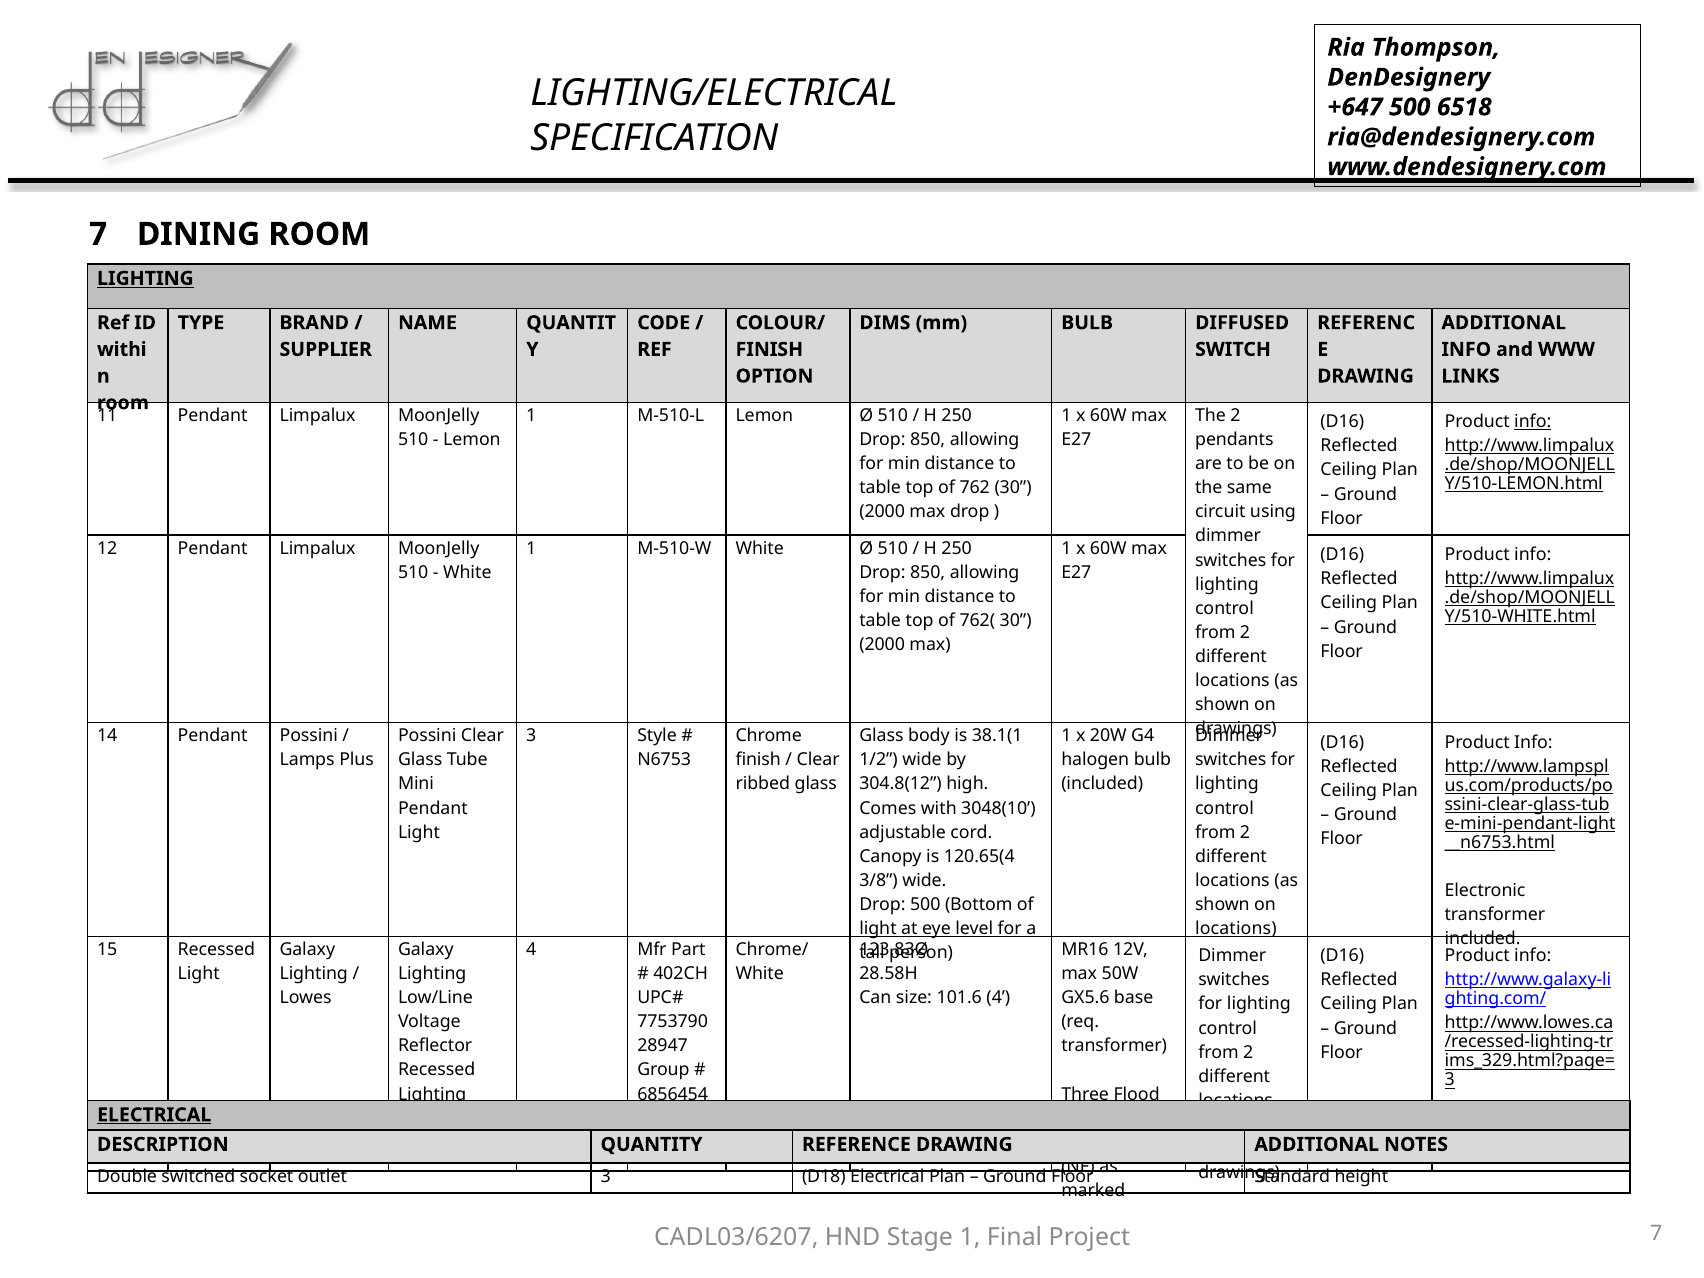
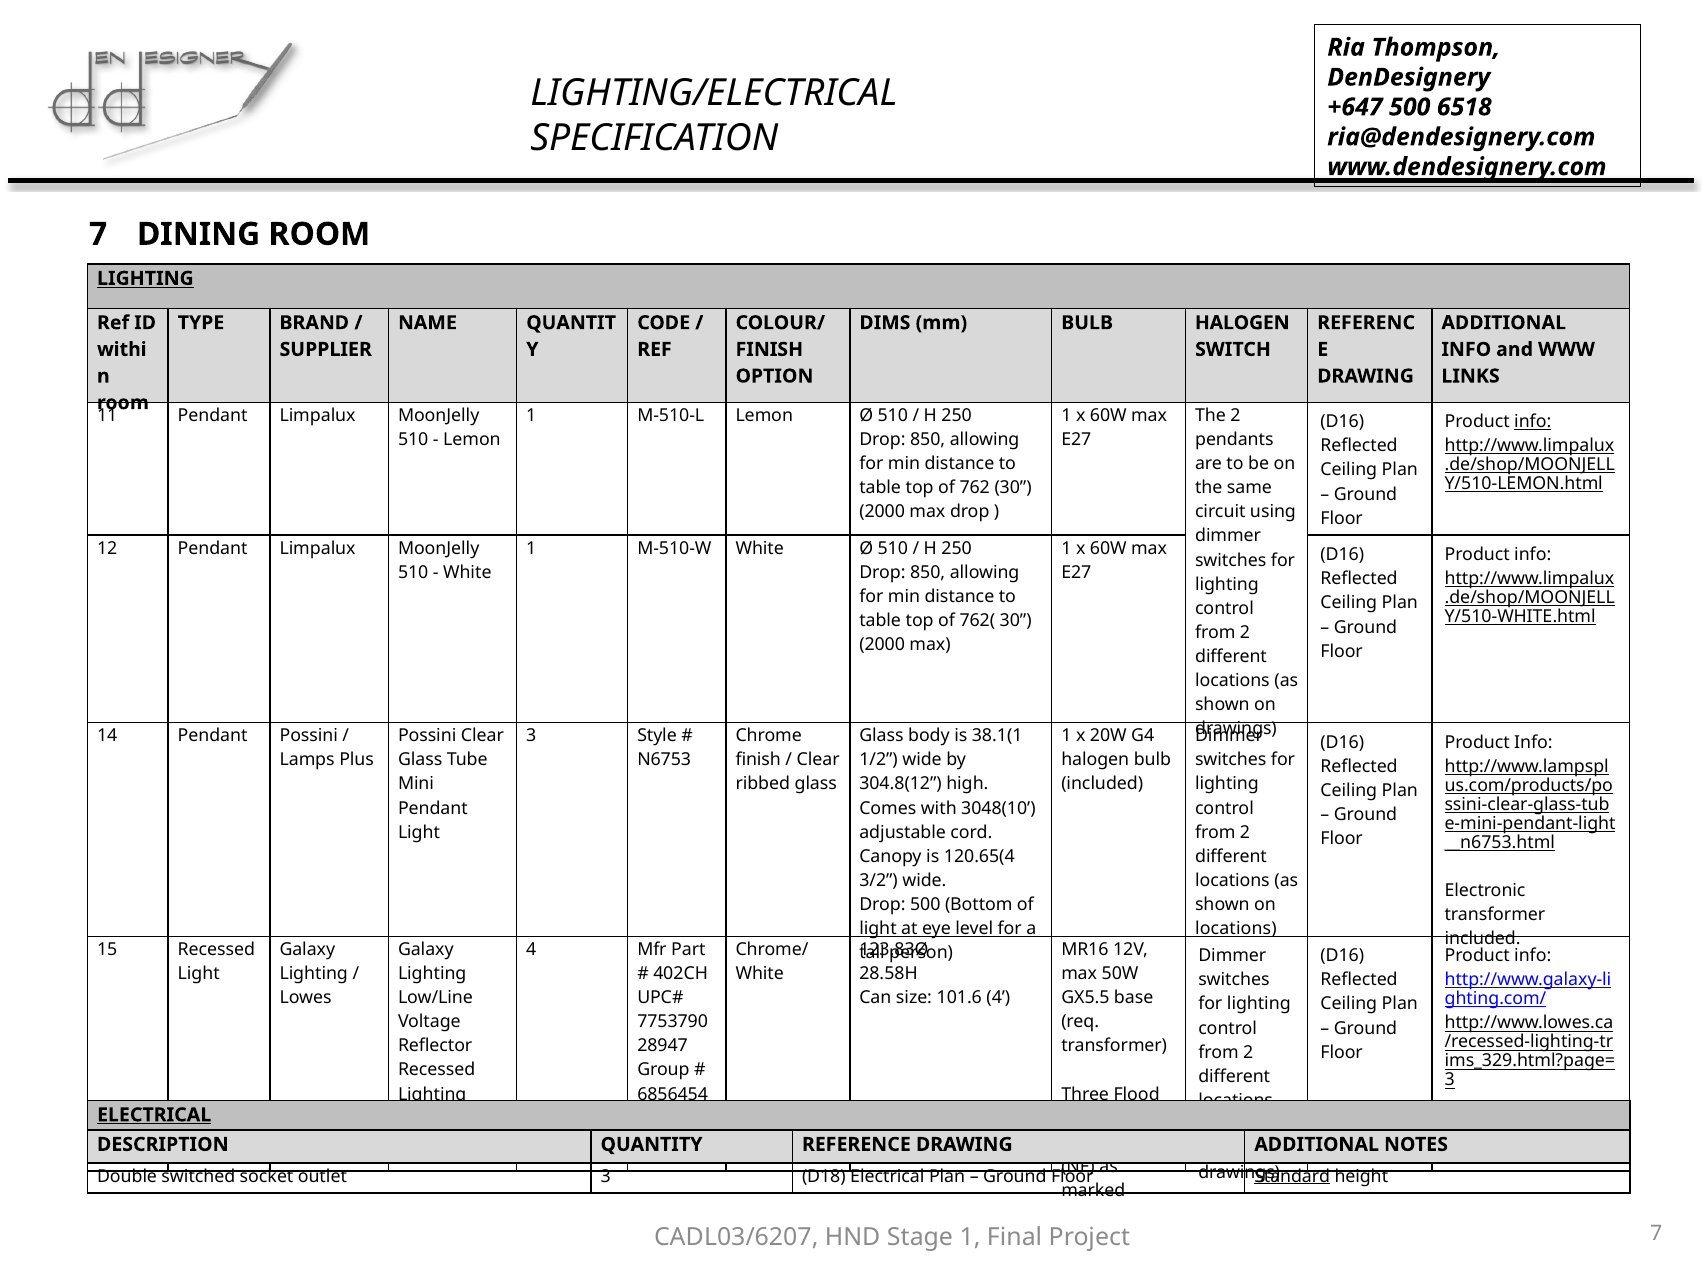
BULB DIFFUSED: DIFFUSED -> HALOGEN (1242, 323)
3/8: 3/8 -> 3/2 (879, 881)
GX5.6: GX5.6 -> GX5.5 (1085, 998)
Standard underline: none -> present (1292, 1176)
